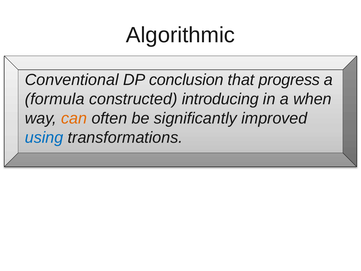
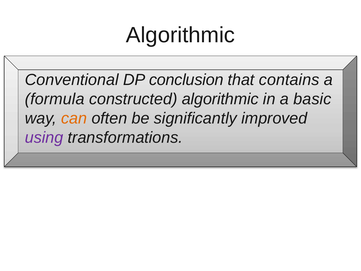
progress: progress -> contains (289, 80)
constructed introducing: introducing -> algorithmic (220, 99)
when: when -> basic (312, 99)
using colour: blue -> purple (44, 137)
